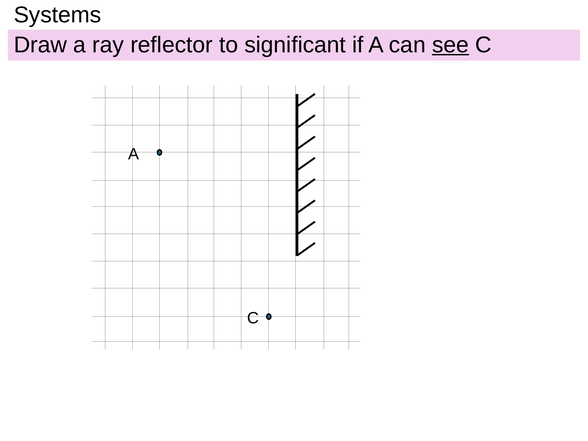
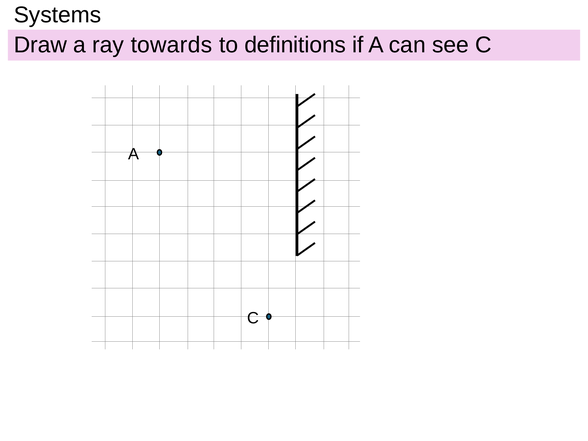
reflector: reflector -> towards (171, 45)
significant: significant -> definitions (295, 45)
see underline: present -> none (450, 45)
